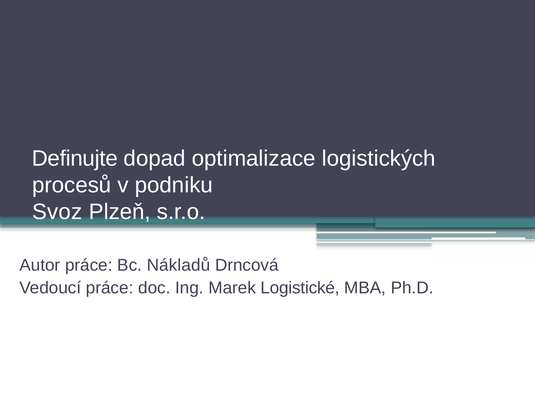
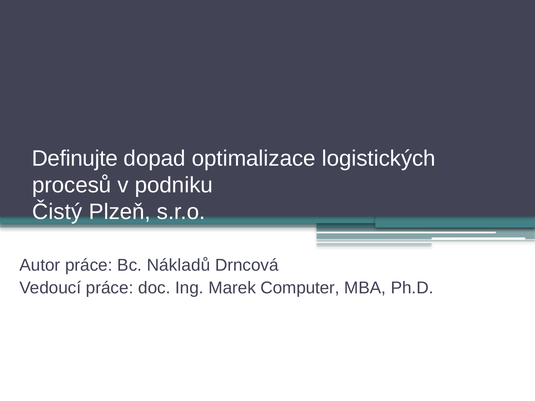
Svoz: Svoz -> Čistý (57, 212)
Logistické: Logistické -> Computer (300, 288)
